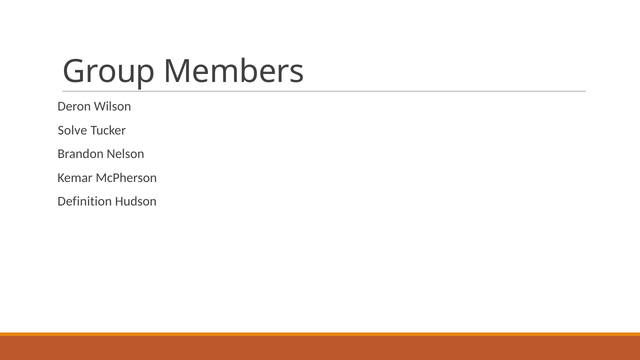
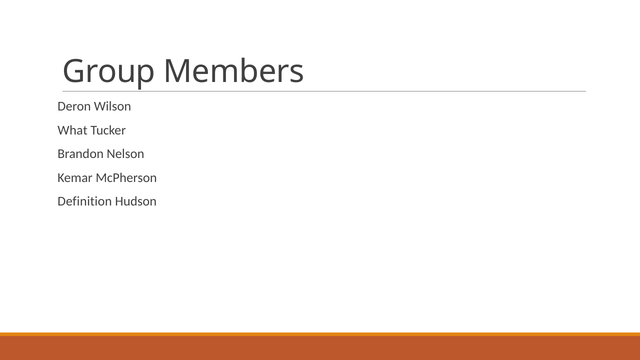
Solve: Solve -> What (73, 130)
